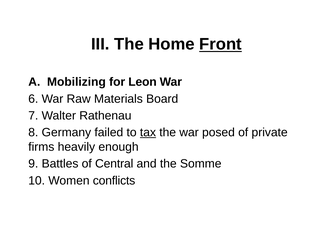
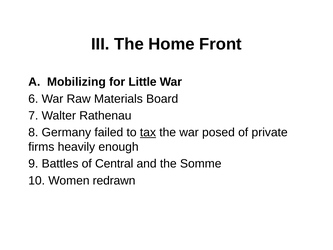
Front underline: present -> none (220, 44)
Leon: Leon -> Little (143, 82)
conflicts: conflicts -> redrawn (114, 180)
